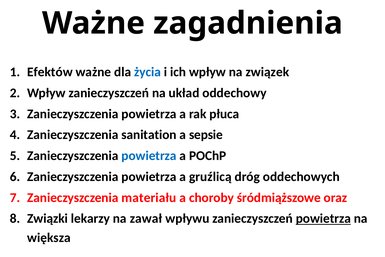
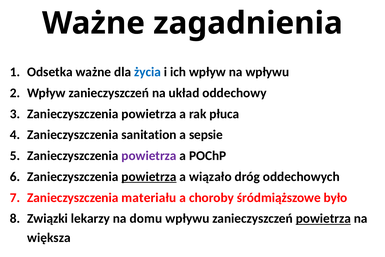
Efektów: Efektów -> Odsetka (50, 72)
na związek: związek -> wpływu (267, 72)
powietrza colour: blue -> purple (149, 156)
powietrza underline: none -> present (149, 176)
gruźlicą: gruźlicą -> wiązało (210, 176)
oraz: oraz -> było (335, 197)
zawał: zawał -> domu (146, 218)
